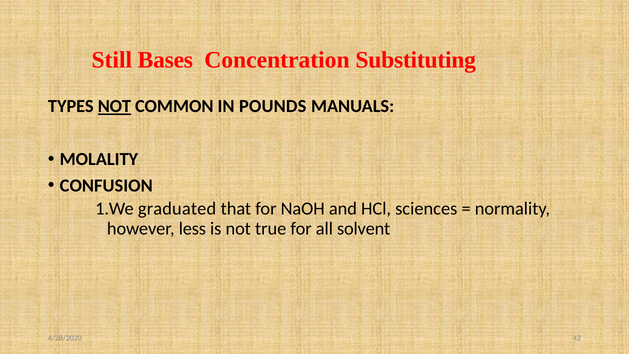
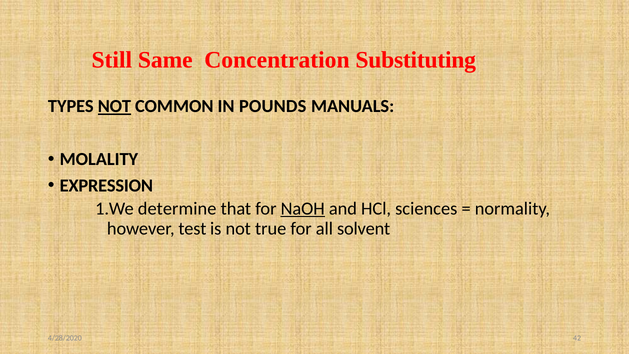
Bases: Bases -> Same (165, 60)
CONFUSION: CONFUSION -> EXPRESSION (106, 185)
graduated: graduated -> determine (177, 209)
NaOH underline: none -> present (303, 209)
less: less -> test (192, 228)
